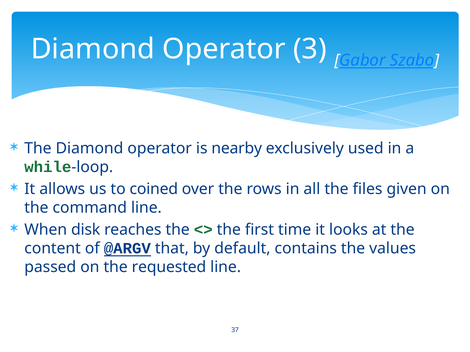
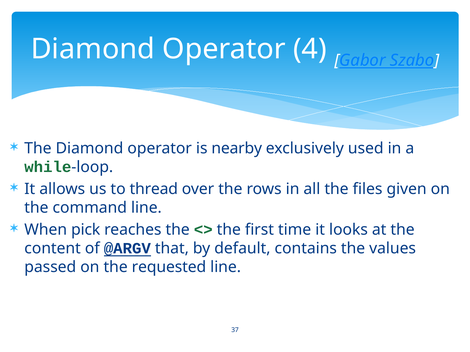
3: 3 -> 4 (310, 49)
coined: coined -> thread (154, 189)
disk: disk -> pick (86, 230)
